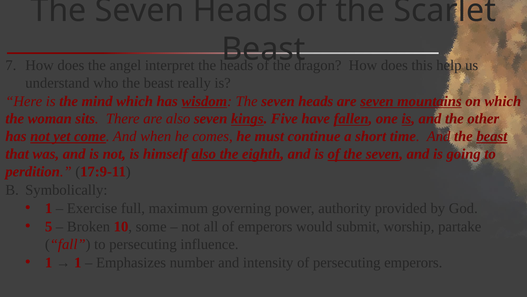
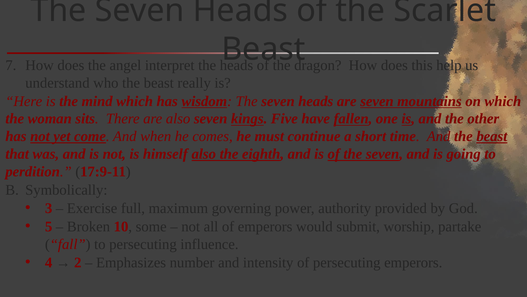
1: 1 -> 3 (49, 208)
1: 1 -> 4 (49, 262)
1: 1 -> 2 (78, 262)
